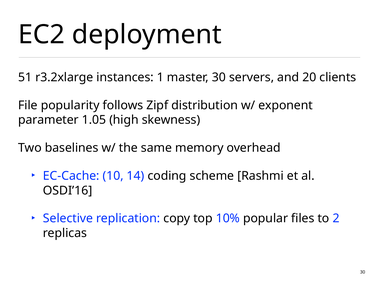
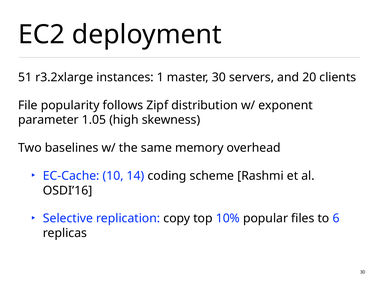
2: 2 -> 6 (336, 219)
